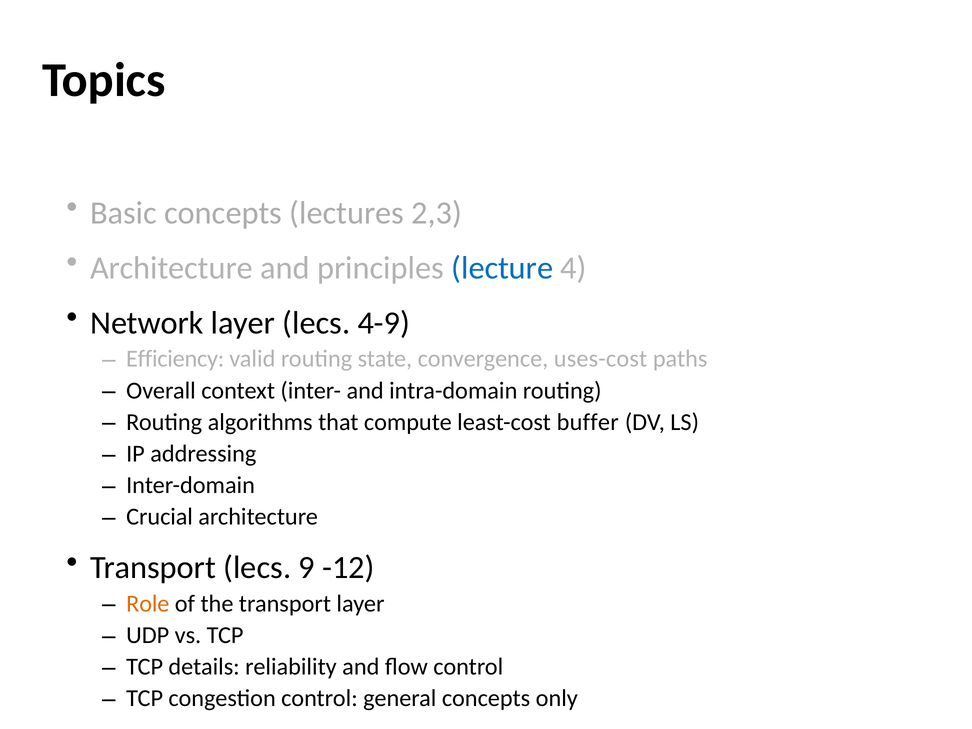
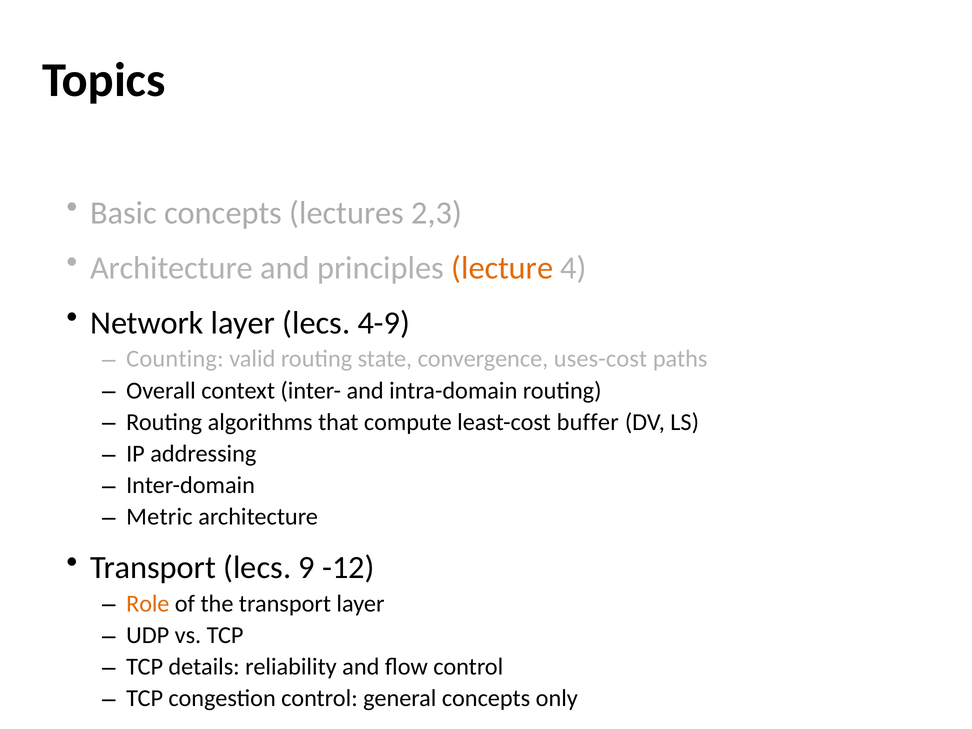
lecture colour: blue -> orange (502, 268)
Efficiency: Efficiency -> Counting (175, 359)
Crucial: Crucial -> Metric (159, 517)
